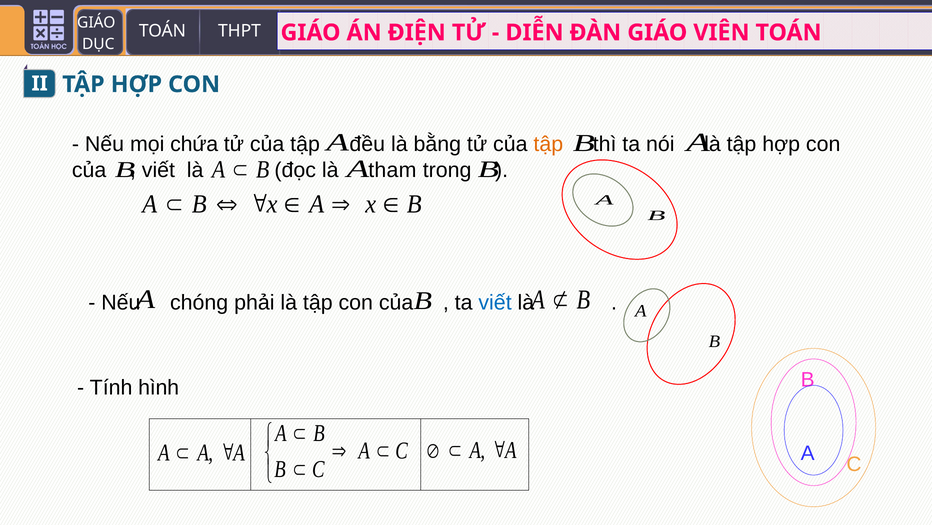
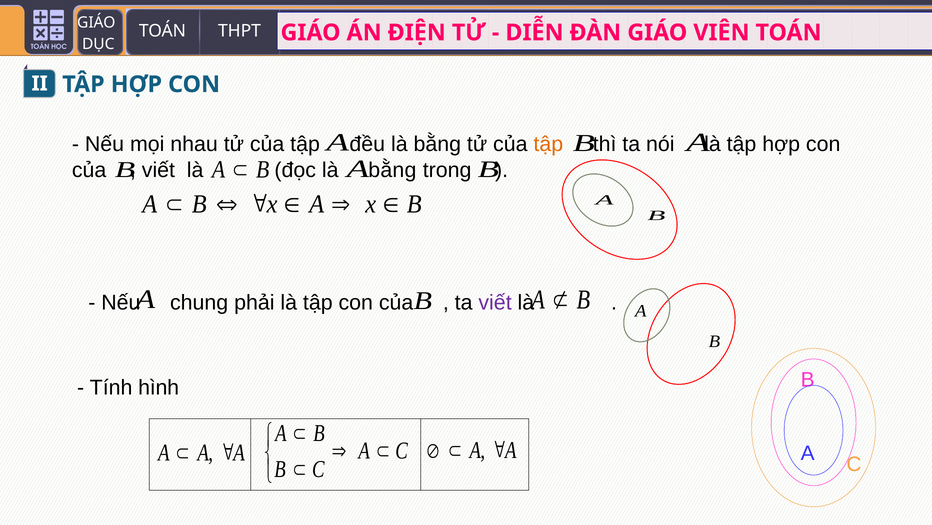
chứa: chứa -> nhau (194, 144)
đọc là tham: tham -> bằng (392, 170)
chóng: chóng -> chung (199, 302)
viết colour: blue -> purple (495, 302)
